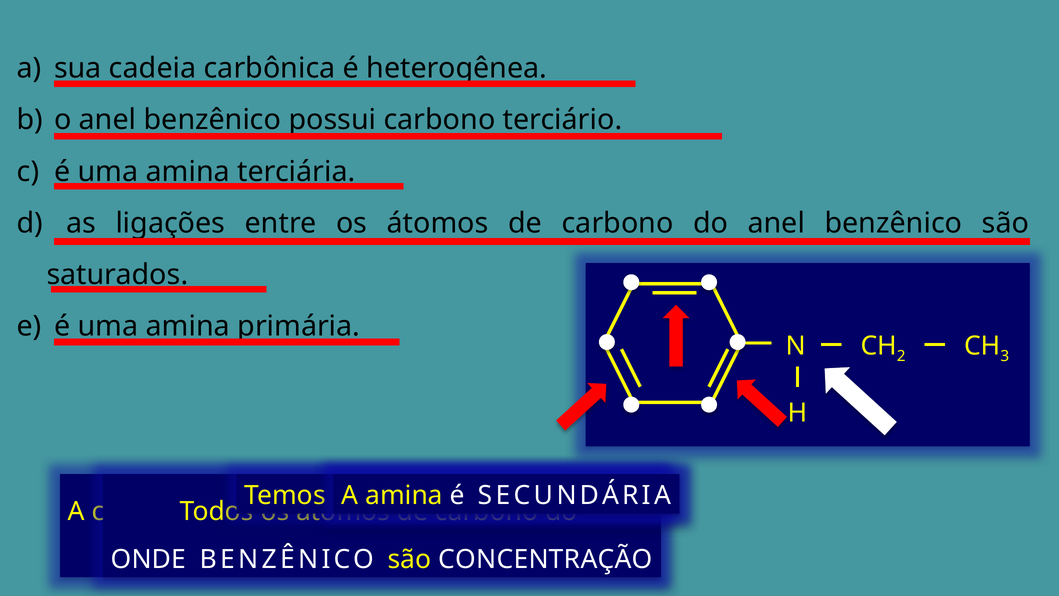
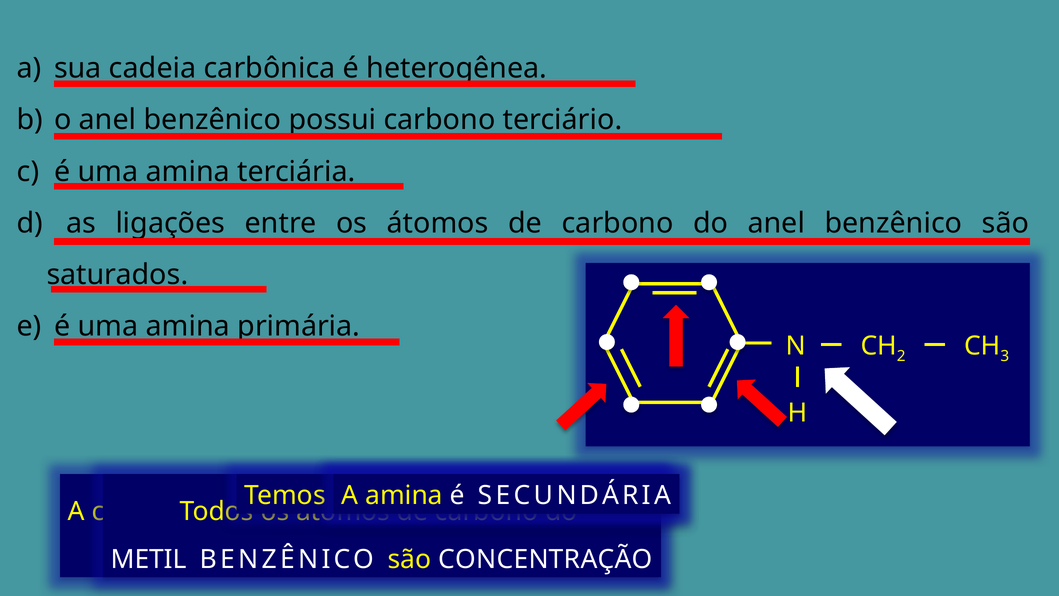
ONDE: ONDE -> METIL (149, 559)
